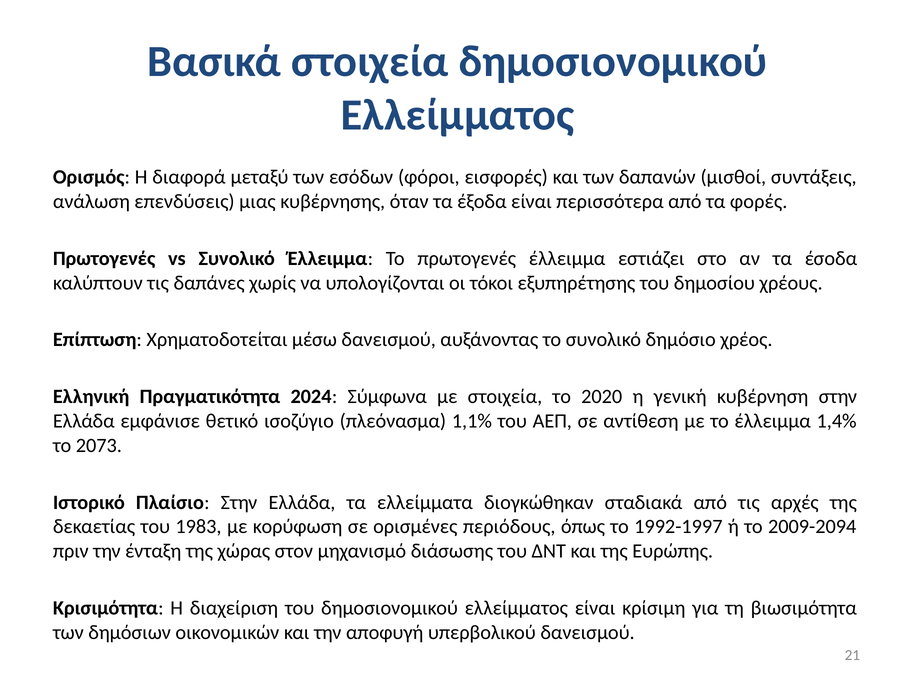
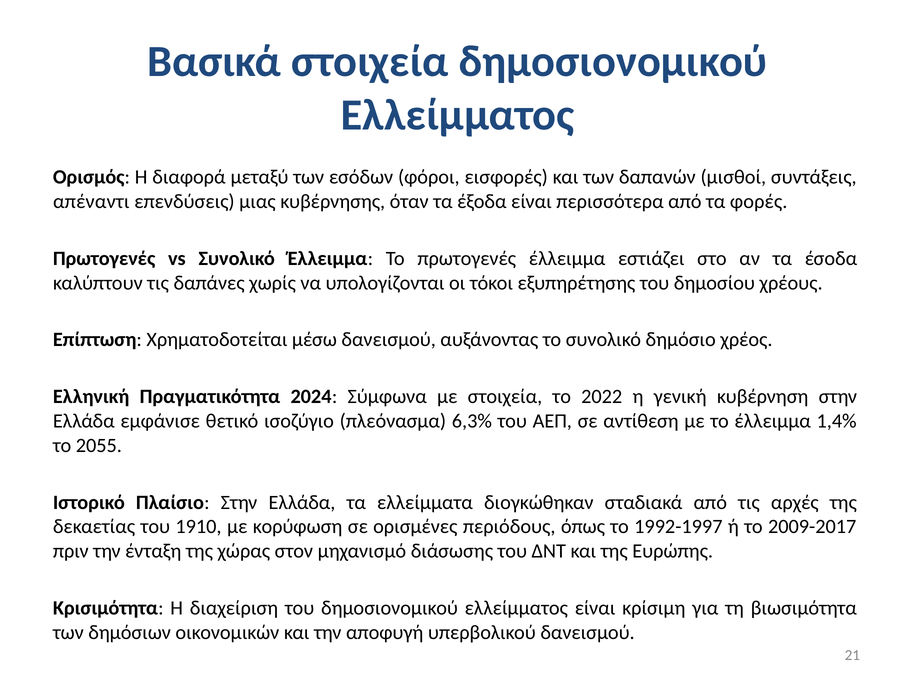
ανάλωση: ανάλωση -> απέναντι (91, 202)
2020: 2020 -> 2022 (602, 397)
1,1%: 1,1% -> 6,3% (472, 421)
2073: 2073 -> 2055 (99, 446)
1983: 1983 -> 1910 (199, 527)
2009-2094: 2009-2094 -> 2009-2017 (812, 527)
